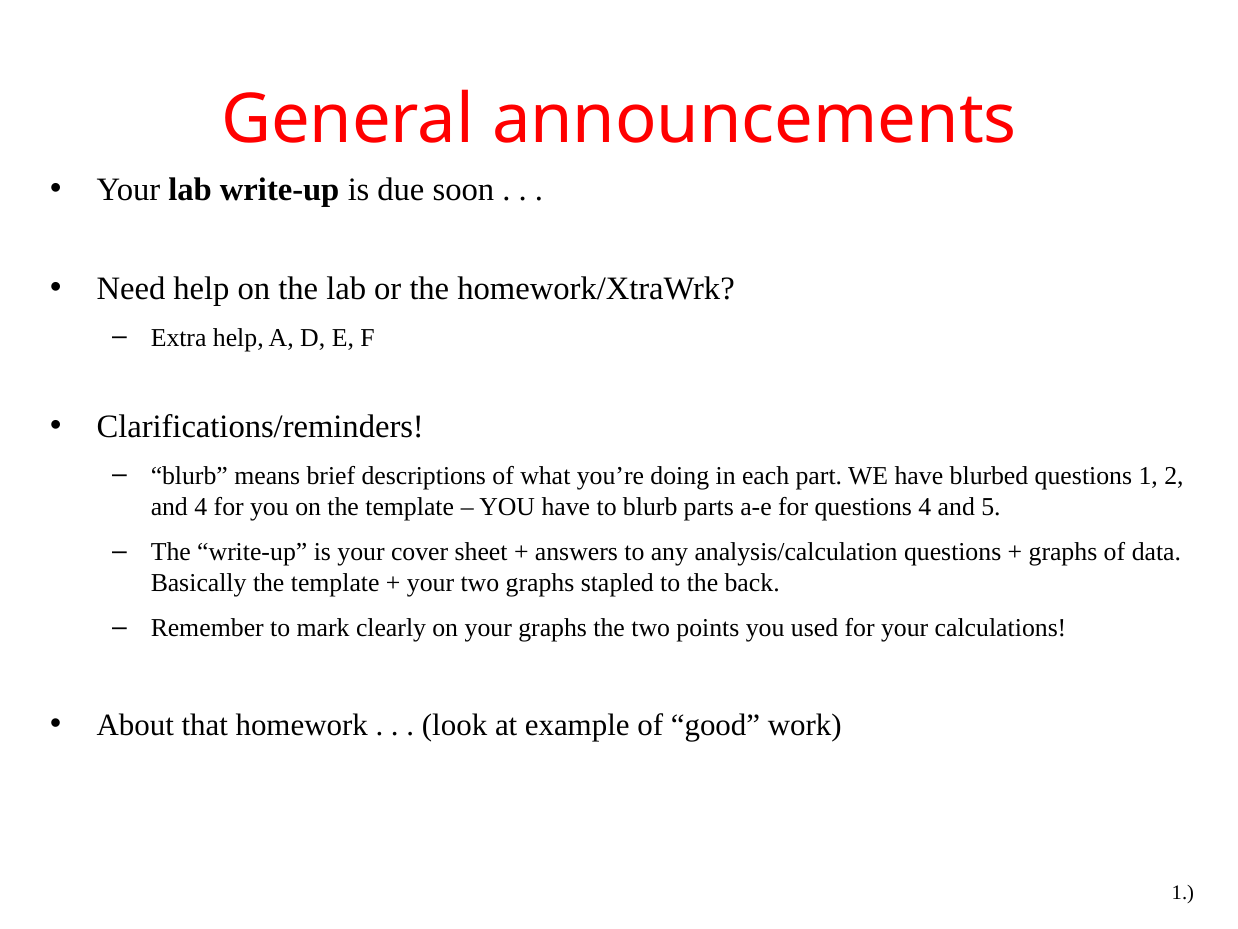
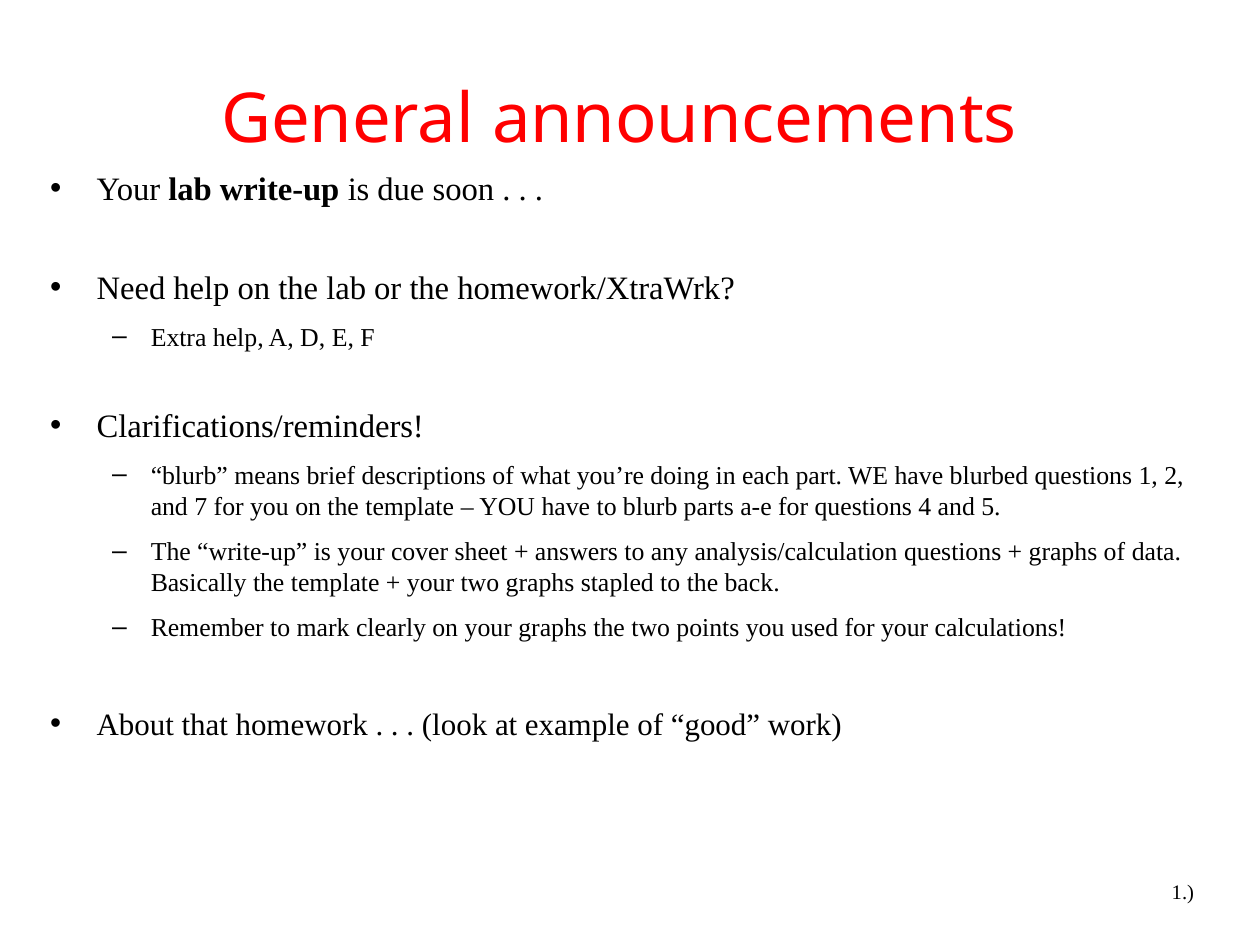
and 4: 4 -> 7 (201, 506)
